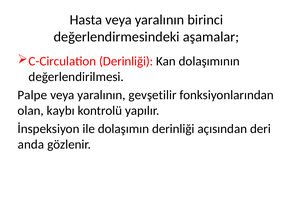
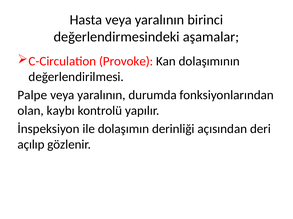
C-Circulation Derinliği: Derinliği -> Provoke (126, 61)
gevşetilir: gevşetilir -> durumda (153, 95)
anda: anda -> açılıp (31, 145)
